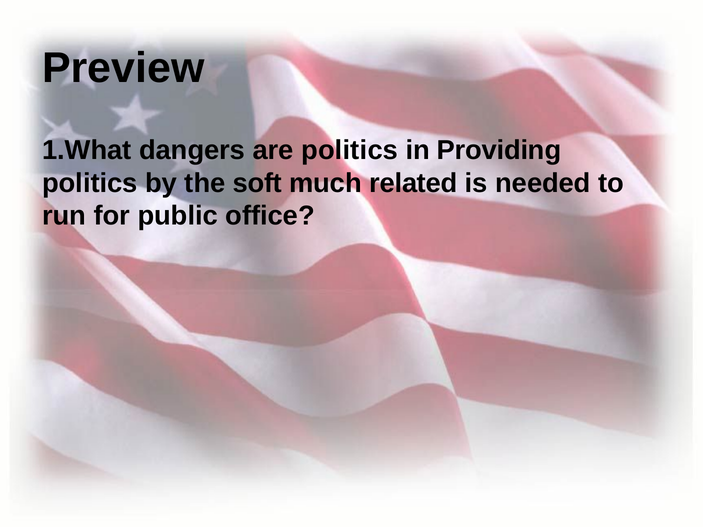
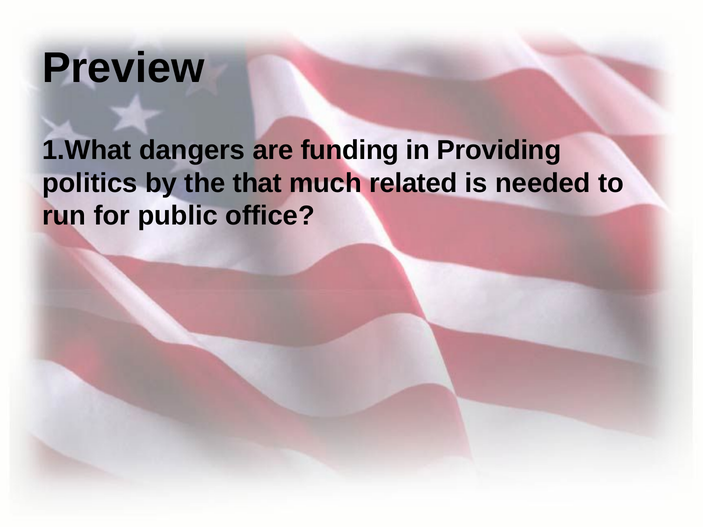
are politics: politics -> funding (350, 150)
soft: soft -> that (257, 183)
